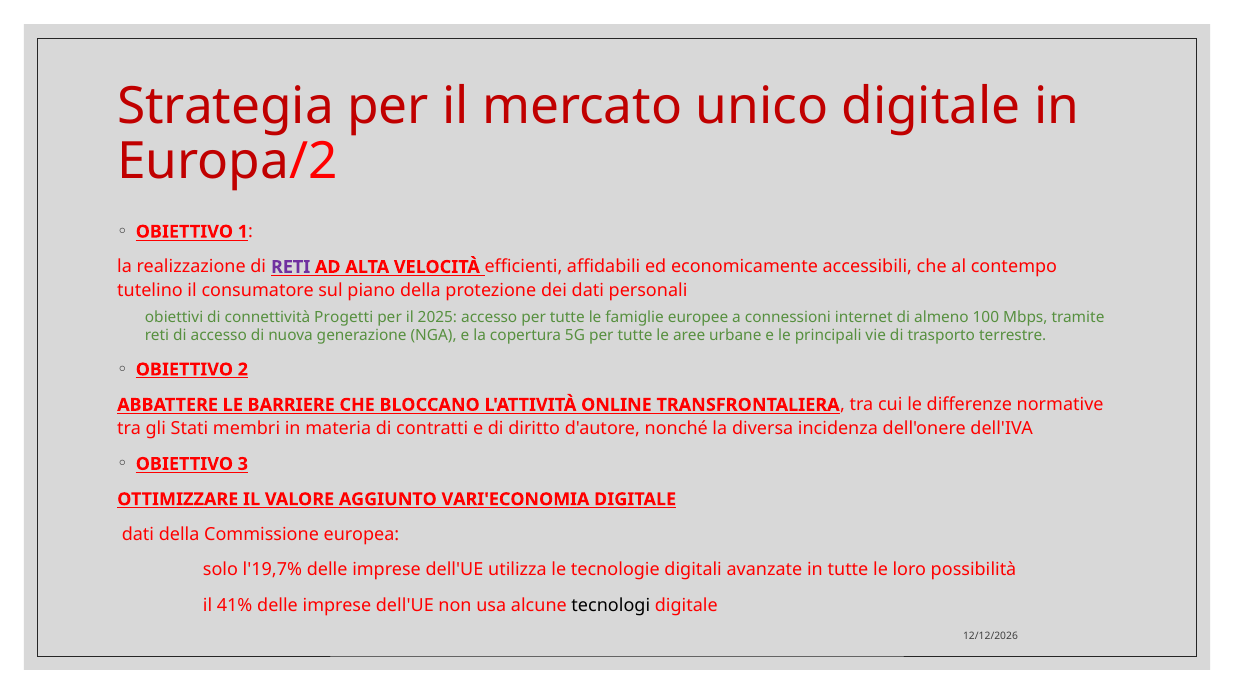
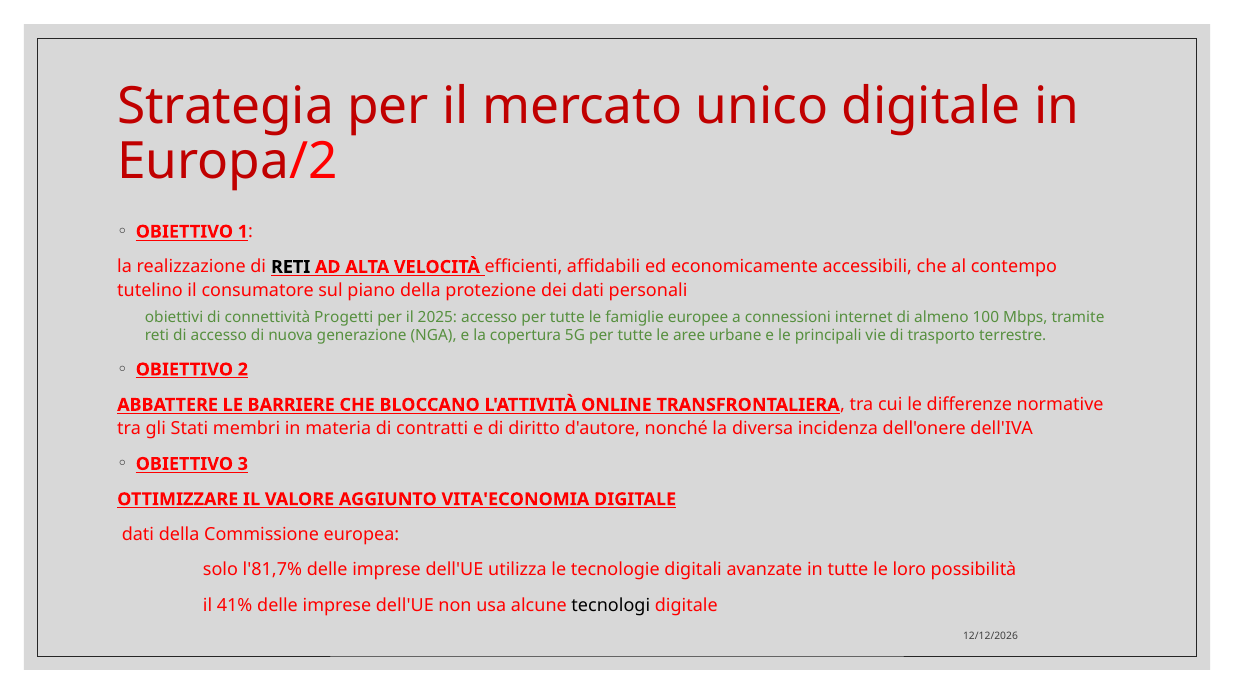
RETI colour: purple -> black (291, 267)
VARI'ECONOMIA: VARI'ECONOMIA -> VITA'ECONOMIA (515, 499)
l'19,7%: l'19,7% -> l'81,7% (272, 570)
